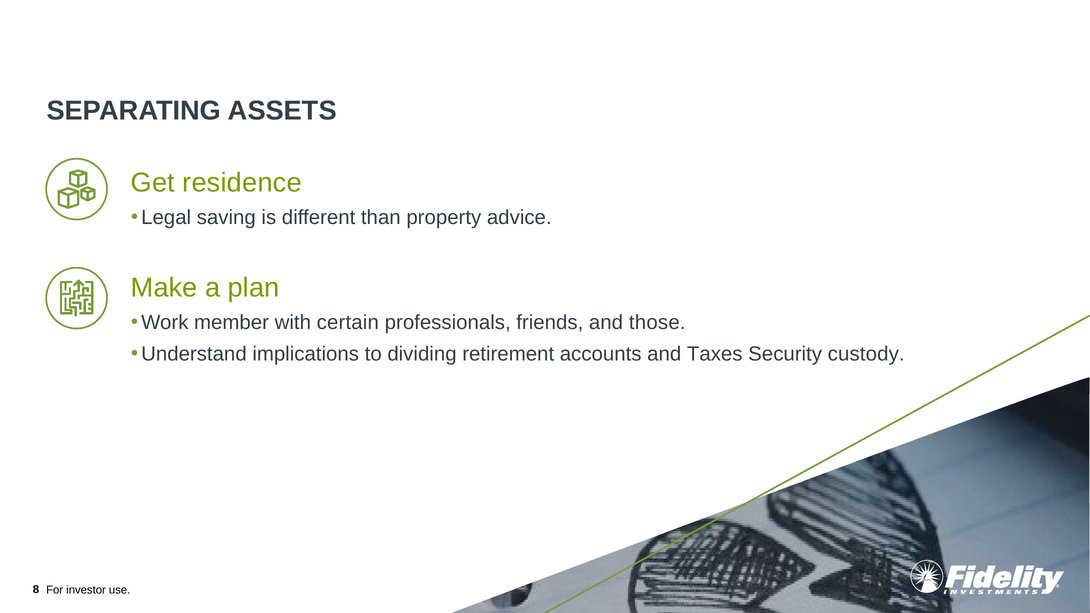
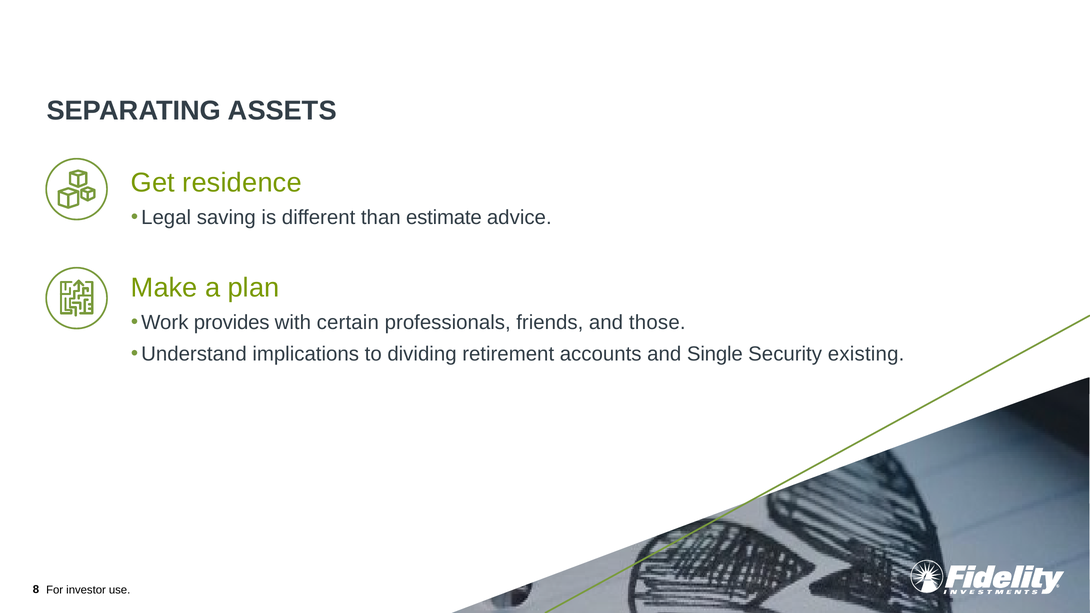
property: property -> estimate (444, 218)
member: member -> provides (232, 323)
Taxes: Taxes -> Single (715, 354)
custody: custody -> existing (866, 354)
